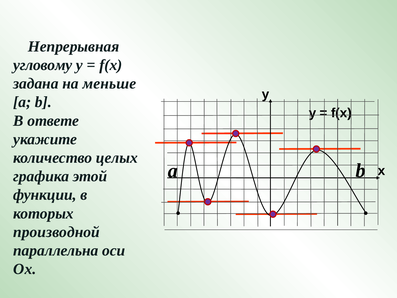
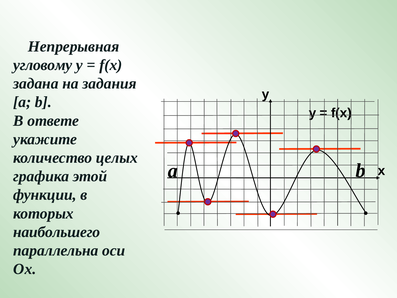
меньше: меньше -> задания (110, 83)
производной: производной -> наибольшего (57, 232)
